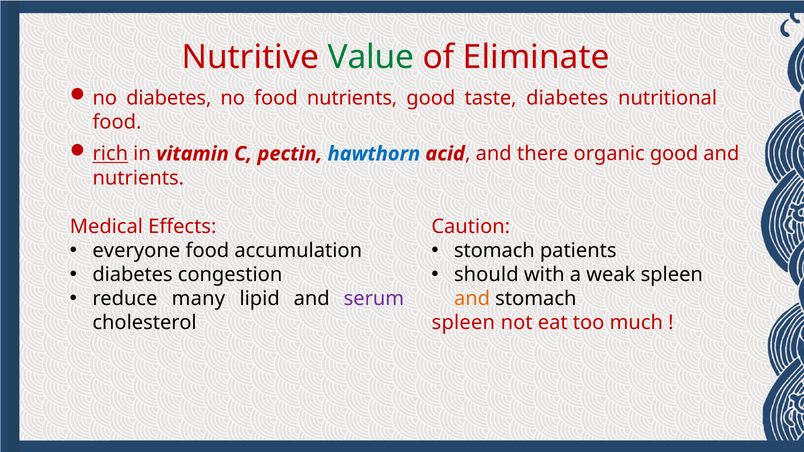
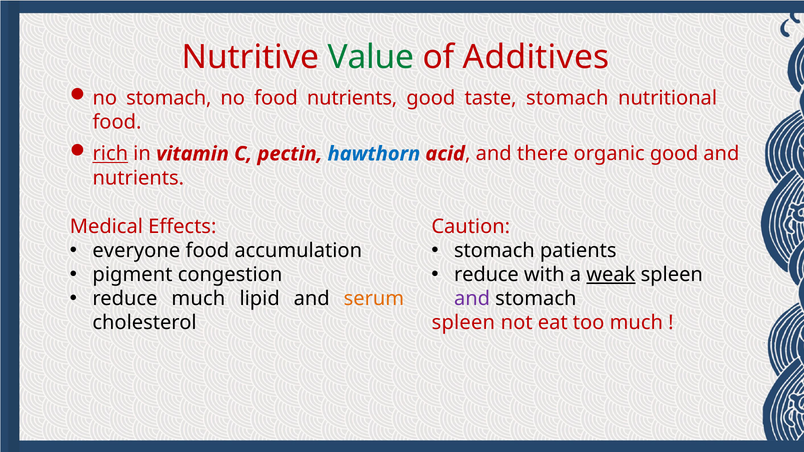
Eliminate: Eliminate -> Additives (536, 57)
no diabetes: diabetes -> stomach (169, 98)
taste diabetes: diabetes -> stomach (567, 98)
should: should -> reduce (486, 275)
weak underline: none -> present (611, 275)
diabetes: diabetes -> pigment (132, 275)
reduce many: many -> much (198, 299)
serum colour: purple -> orange (374, 299)
and colour: orange -> purple (472, 299)
